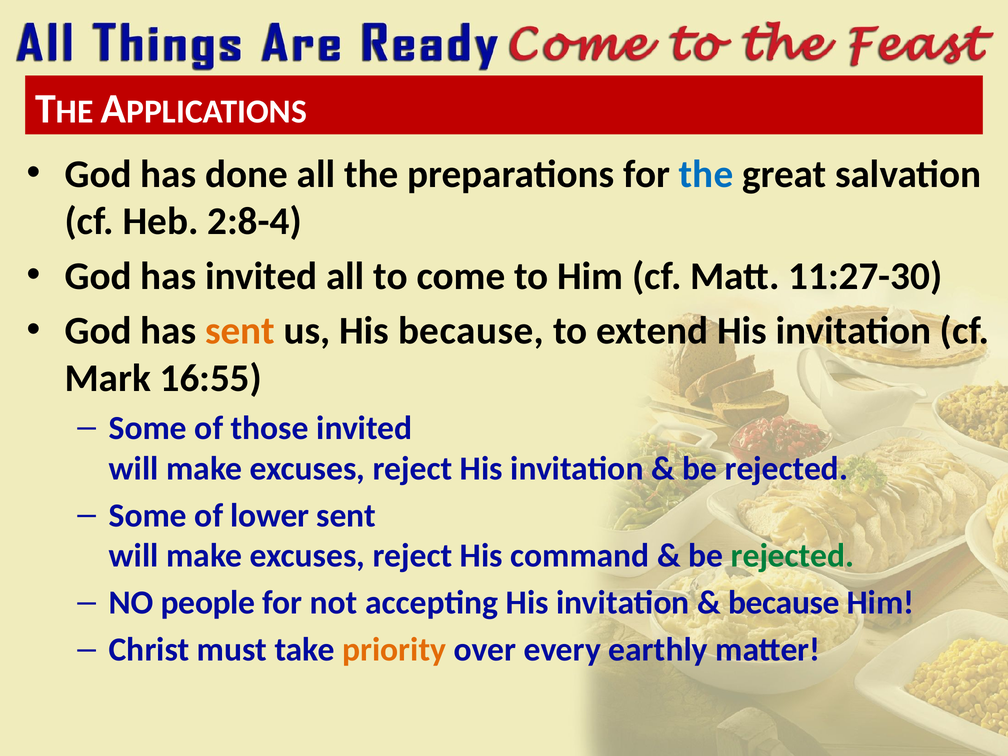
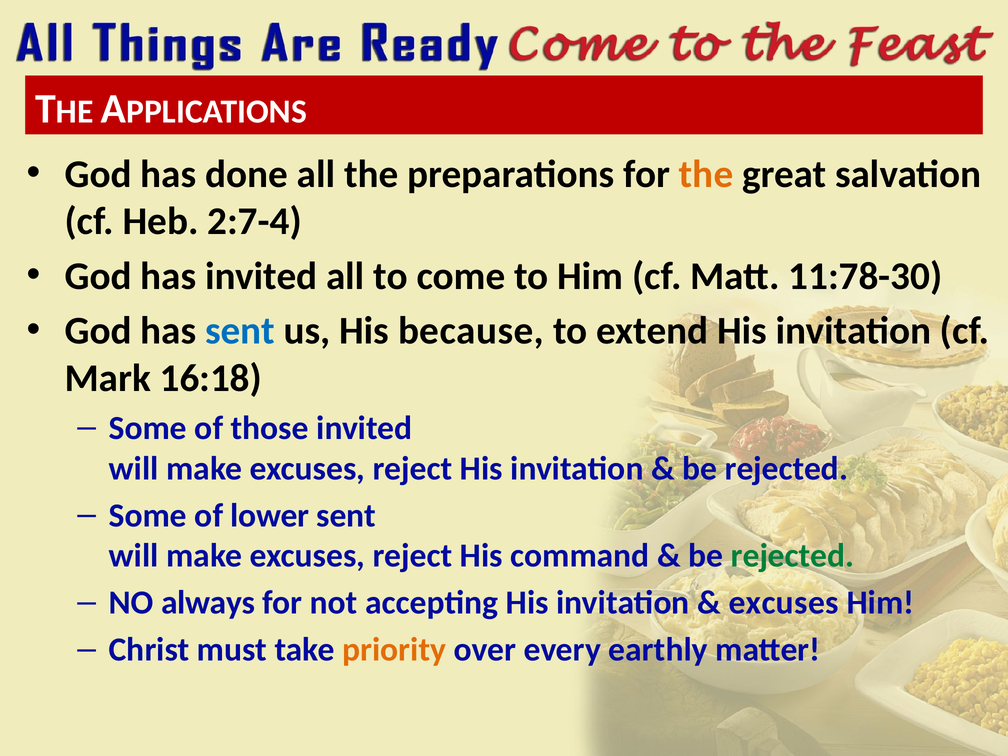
the colour: blue -> orange (706, 174)
2:8-4: 2:8-4 -> 2:7-4 (255, 221)
11:27-30: 11:27-30 -> 11:78-30 (865, 276)
sent colour: orange -> blue (240, 331)
16:55: 16:55 -> 16:18 (211, 378)
people: people -> always (208, 603)
because: because -> excuses (784, 603)
